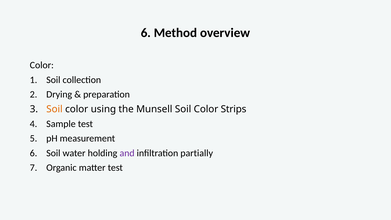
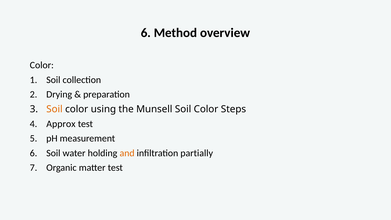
Strips: Strips -> Steps (233, 109)
Sample: Sample -> Approx (61, 124)
and colour: purple -> orange (127, 153)
